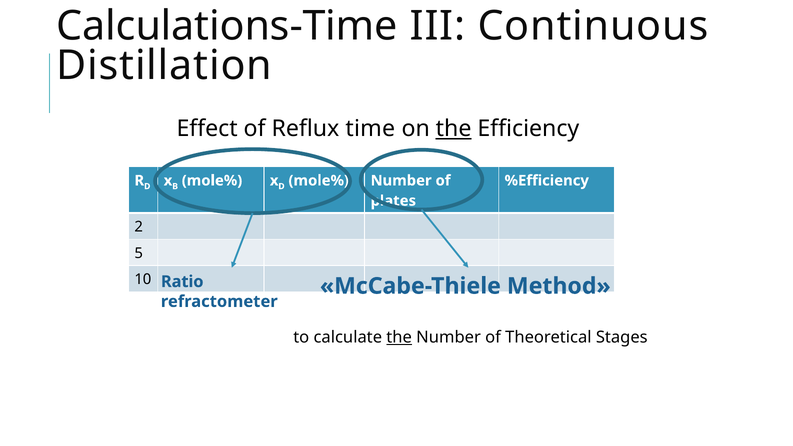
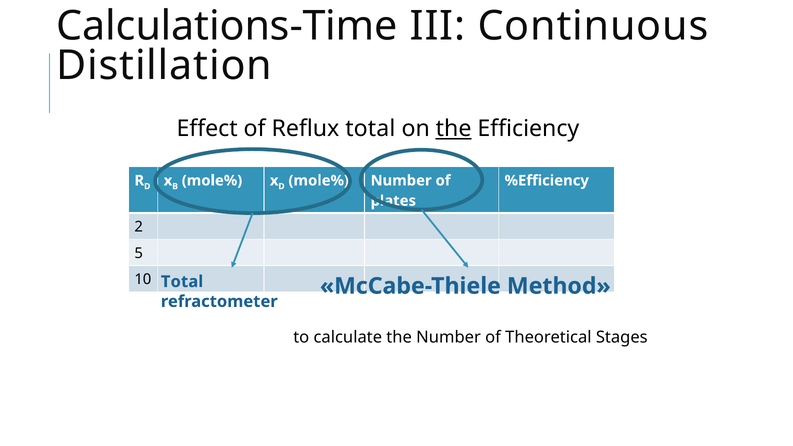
Reflux time: time -> total (370, 129)
Ratio: Ratio -> Total (182, 282)
the underline: present -> none (399, 337)
